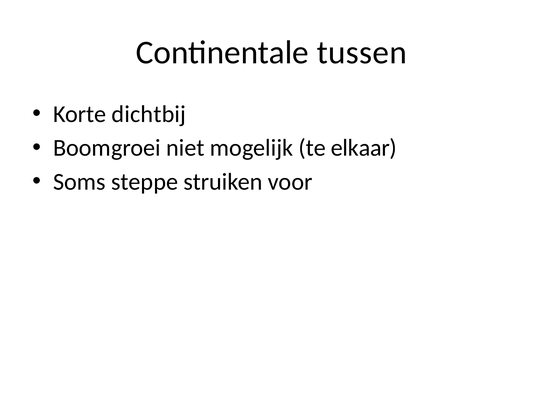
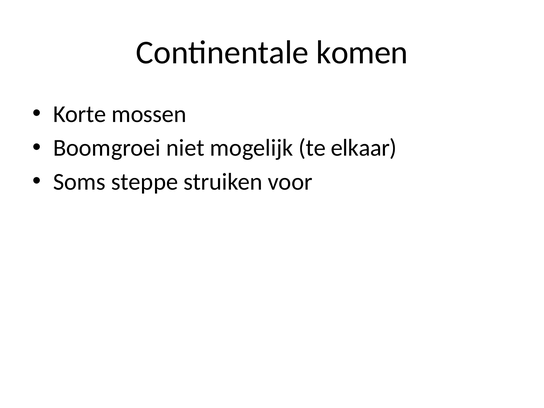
tussen: tussen -> komen (362, 53)
dichtbij: dichtbij -> mossen (149, 114)
